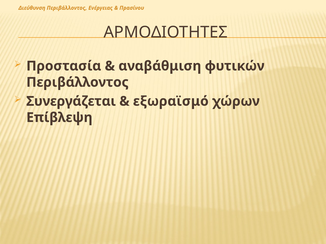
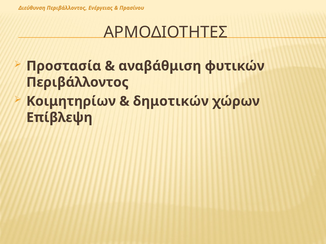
Συνεργάζεται: Συνεργάζεται -> Κοιμητηρίων (71, 101)
εξωραϊσμό: εξωραϊσμό -> δημοτικών (171, 101)
